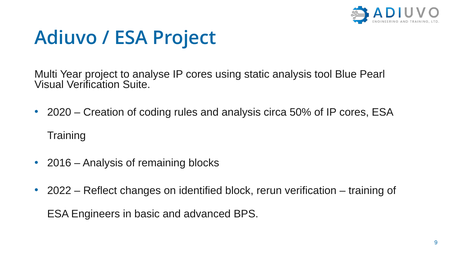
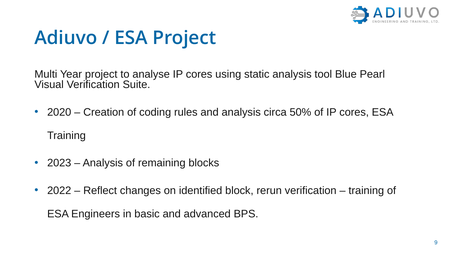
2016: 2016 -> 2023 (59, 163)
